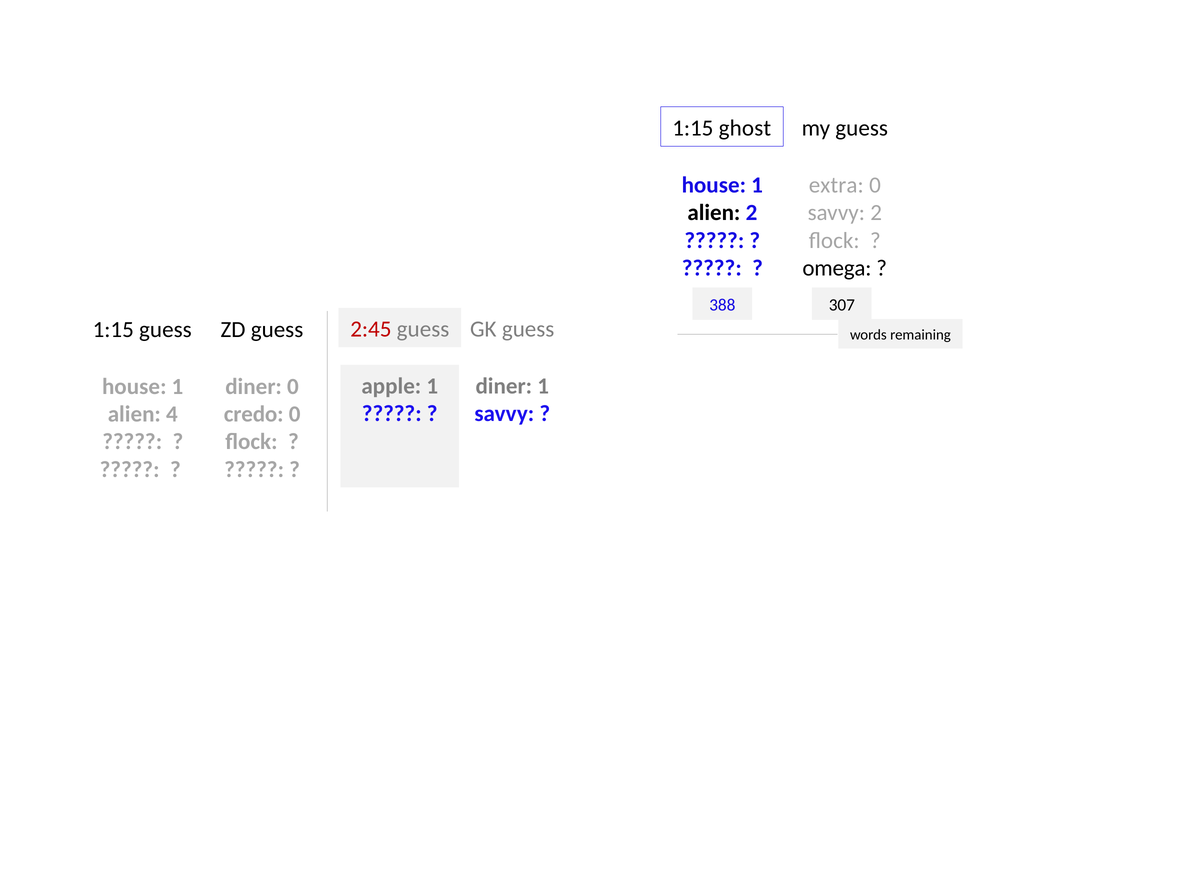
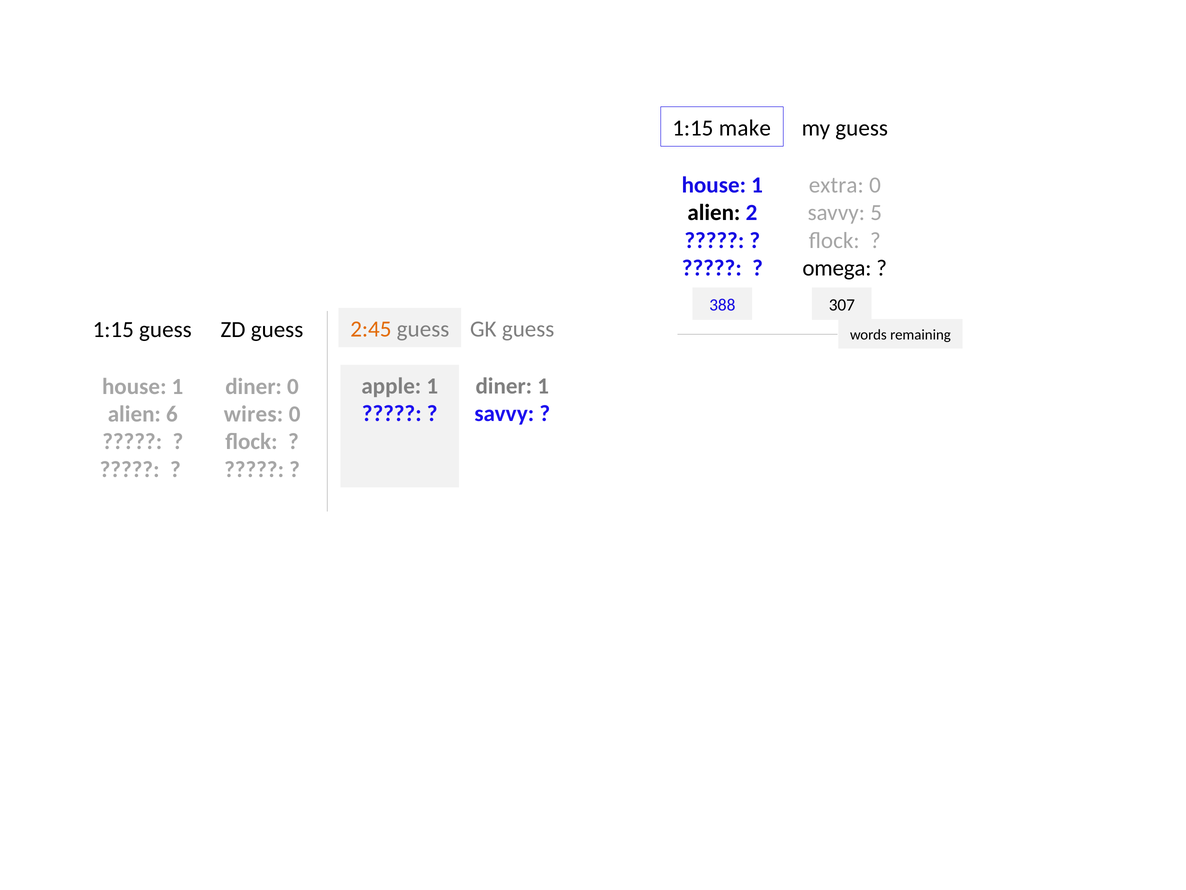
ghost: ghost -> make (745, 128)
savvy 2: 2 -> 5 (876, 213)
2:45 colour: red -> orange (371, 329)
4: 4 -> 6 (172, 414)
credo: credo -> wires (253, 414)
